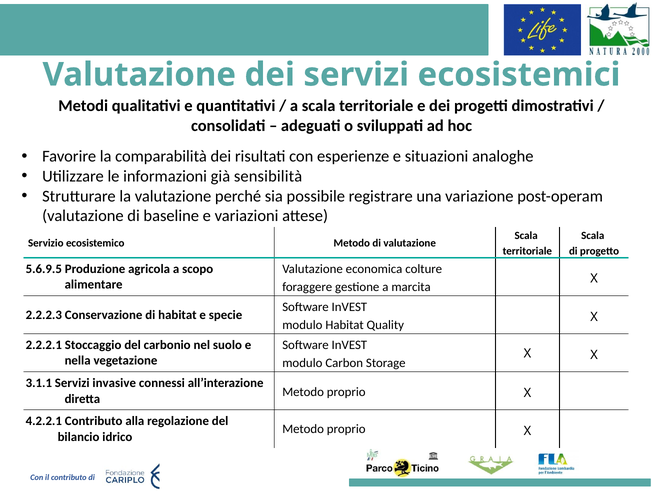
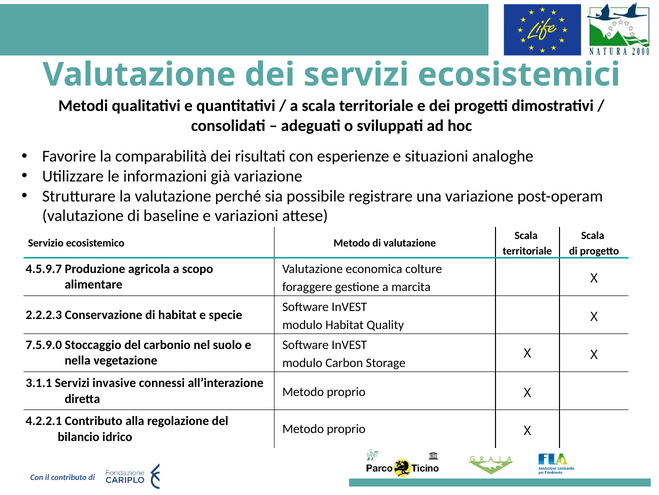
già sensibilità: sensibilità -> variazione (268, 176)
5.6.9.5: 5.6.9.5 -> 4.5.9.7 (44, 269)
2.2.2.1: 2.2.2.1 -> 7.5.9.0 (44, 345)
